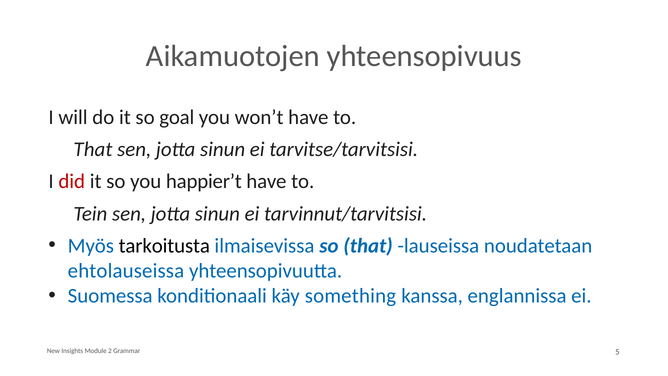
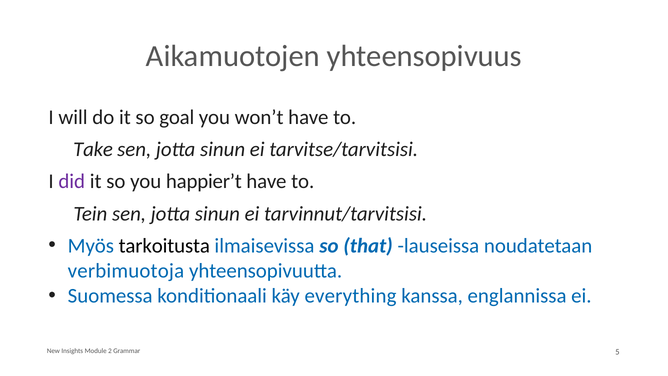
That: That -> Take (93, 149)
did colour: red -> purple (72, 181)
ehtolauseissa: ehtolauseissa -> verbimuotoja (126, 271)
something: something -> everything (350, 296)
